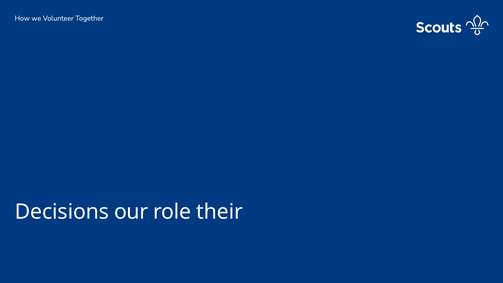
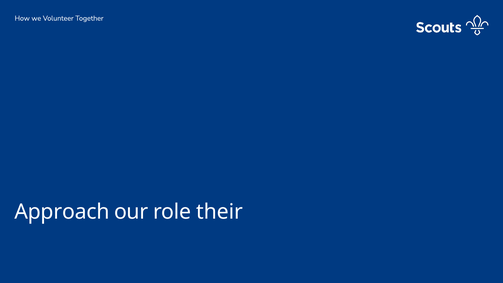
Decisions: Decisions -> Approach (62, 212)
